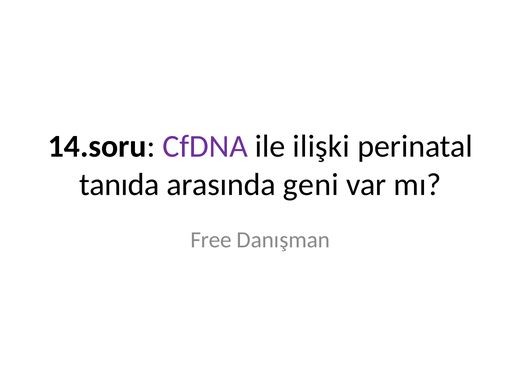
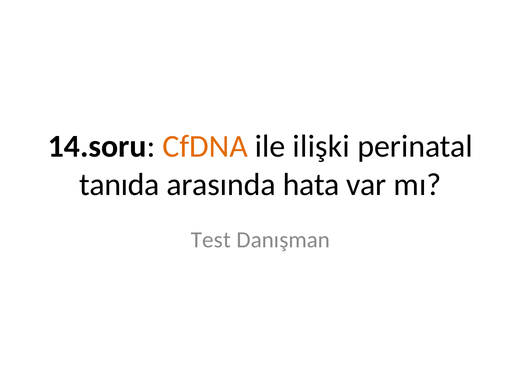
CfDNA colour: purple -> orange (205, 146)
geni: geni -> hata (311, 185)
Free: Free -> Test (211, 240)
